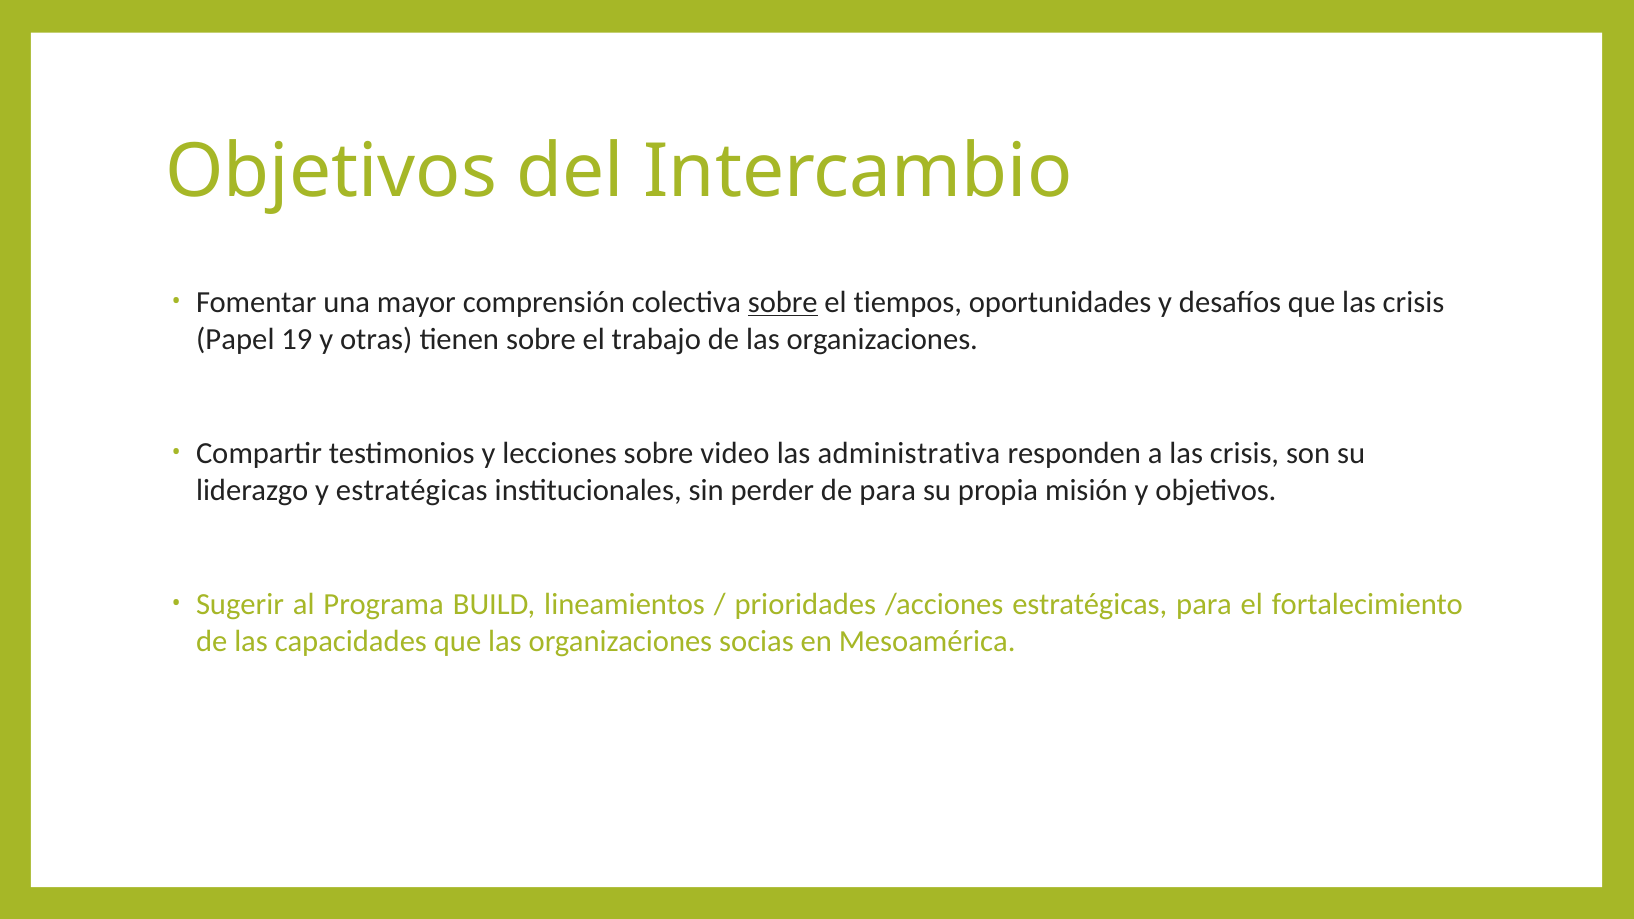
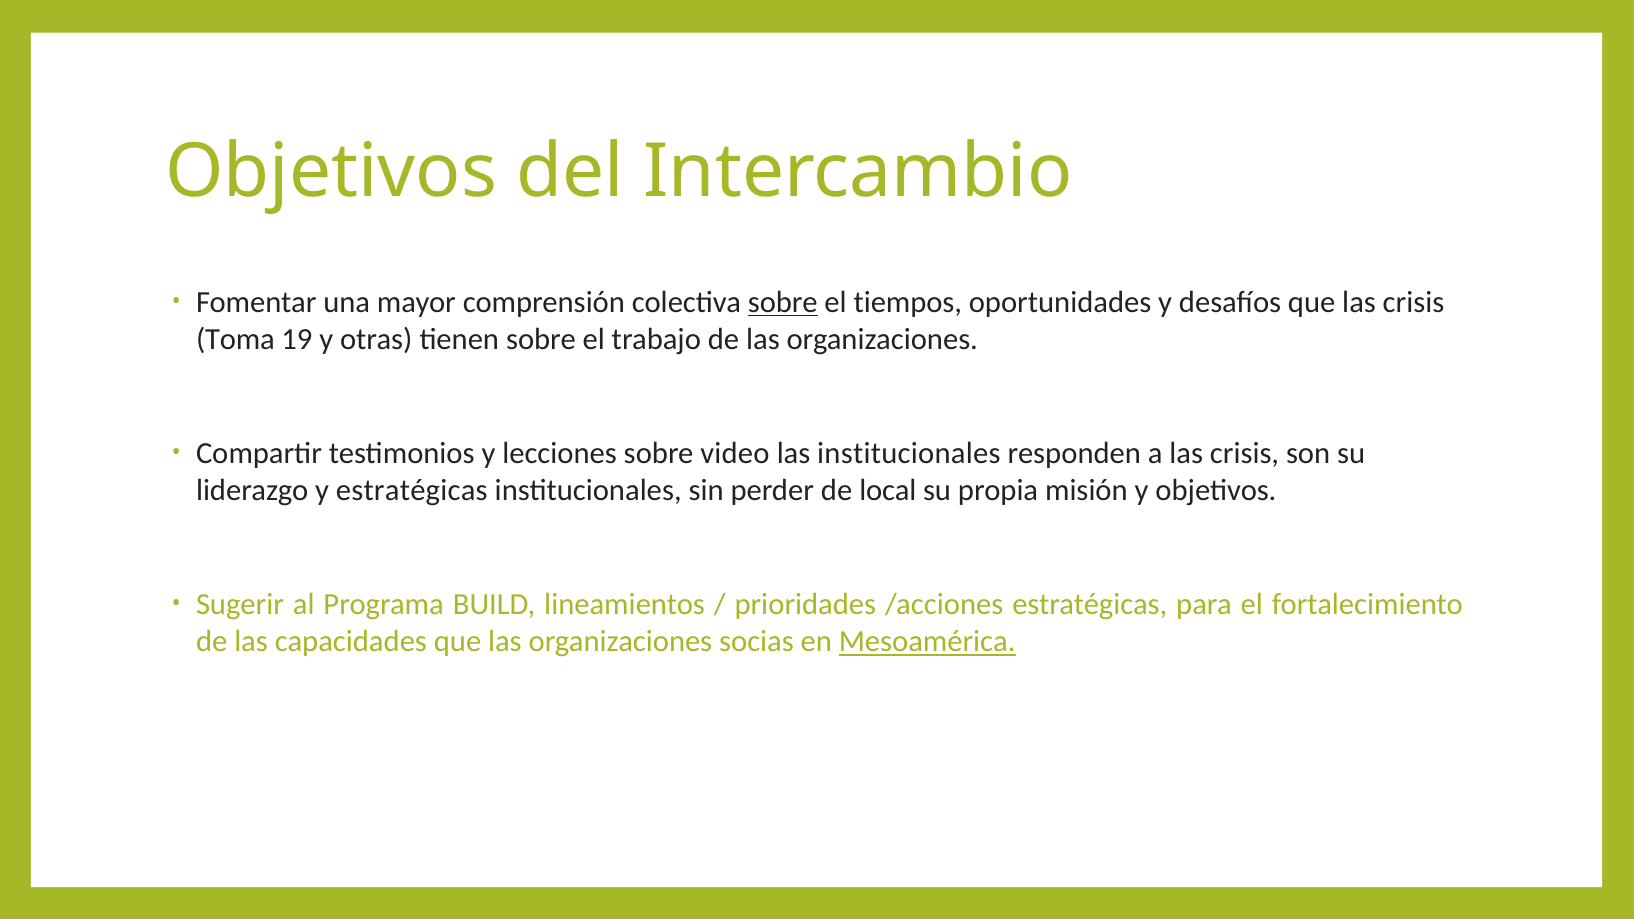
Papel: Papel -> Toma (235, 339)
las administrativa: administrativa -> institucionales (909, 454)
de para: para -> local (888, 490)
Mesoamérica underline: none -> present (927, 642)
